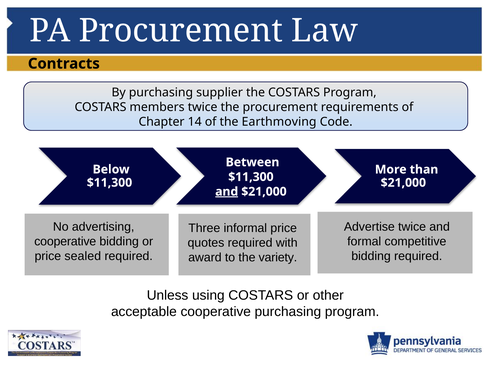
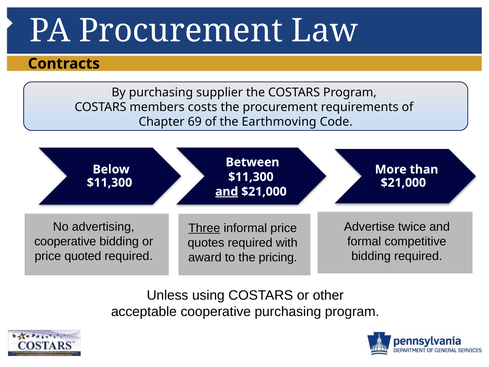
members twice: twice -> costs (203, 107)
14: 14 -> 69 (195, 122)
Three underline: none -> present (204, 228)
sealed: sealed -> quoted (83, 256)
variety: variety -> pricing (278, 257)
